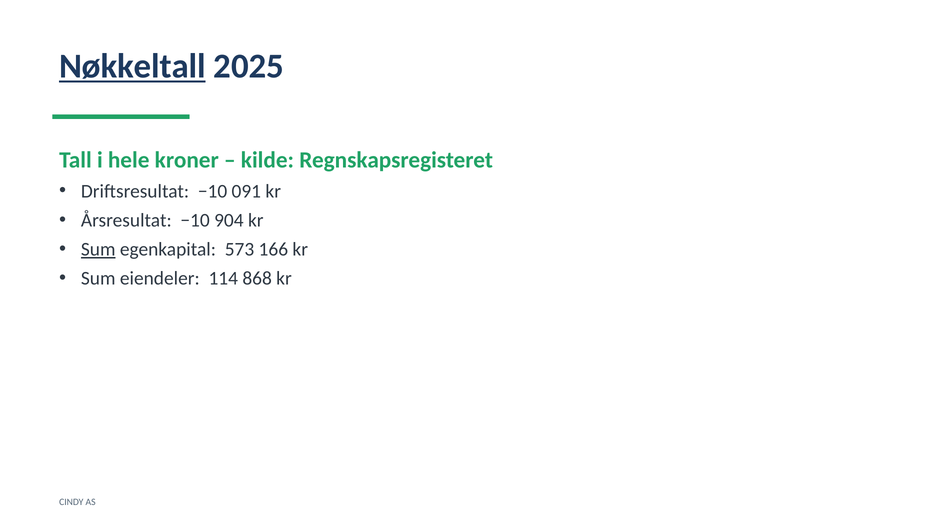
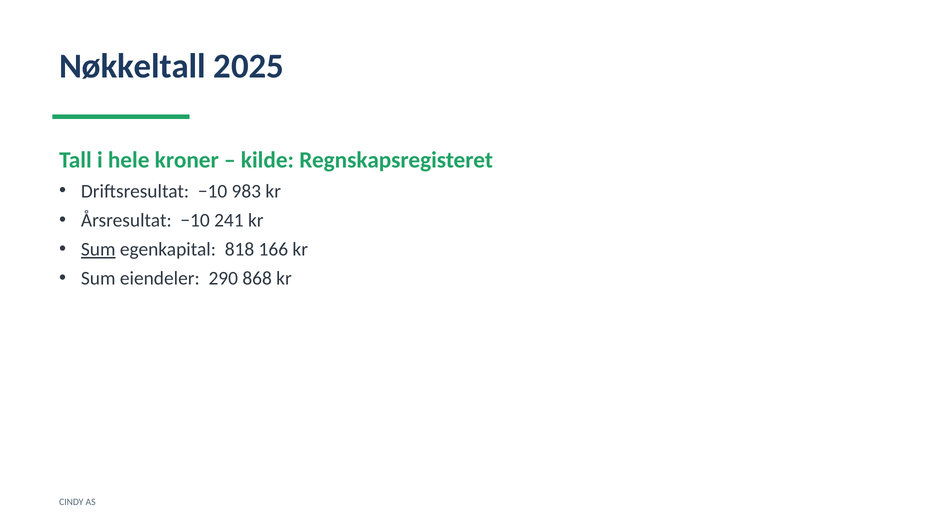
Nøkkeltall underline: present -> none (132, 66)
091: 091 -> 983 (246, 191)
904: 904 -> 241 (229, 220)
573: 573 -> 818 (239, 249)
114: 114 -> 290 (223, 278)
